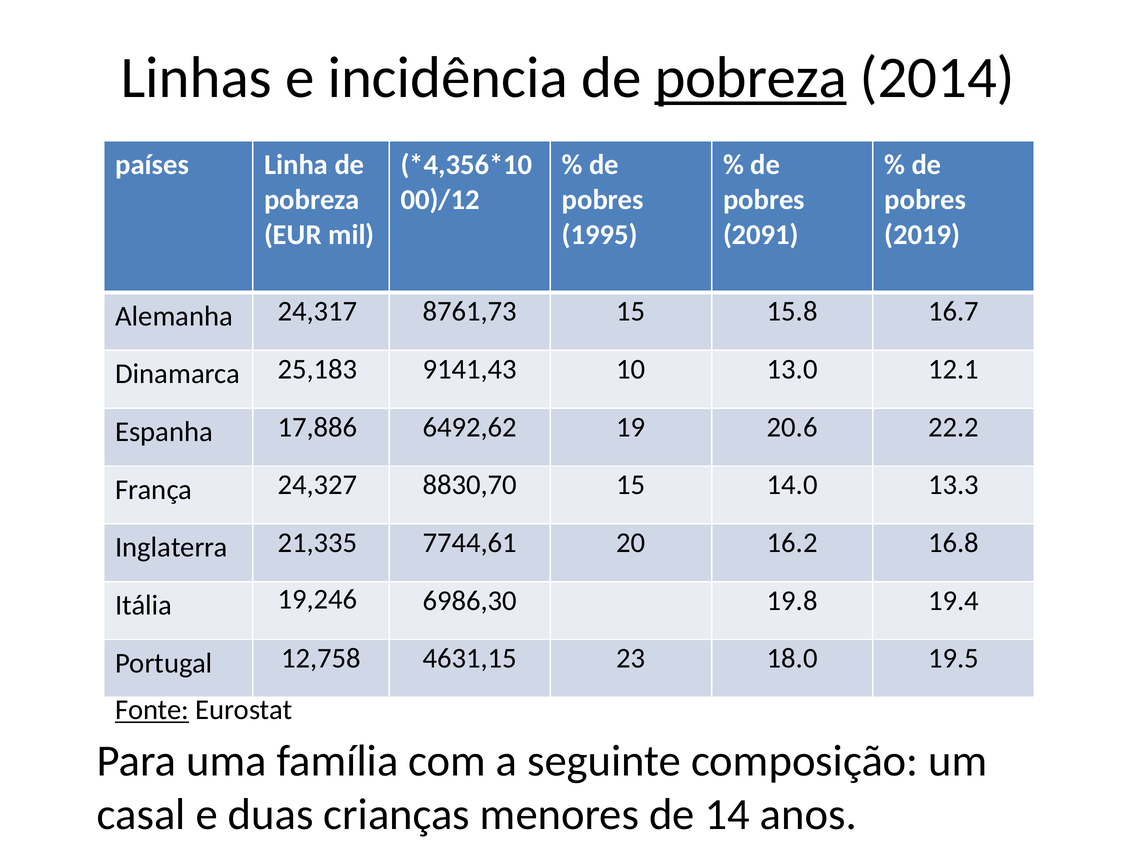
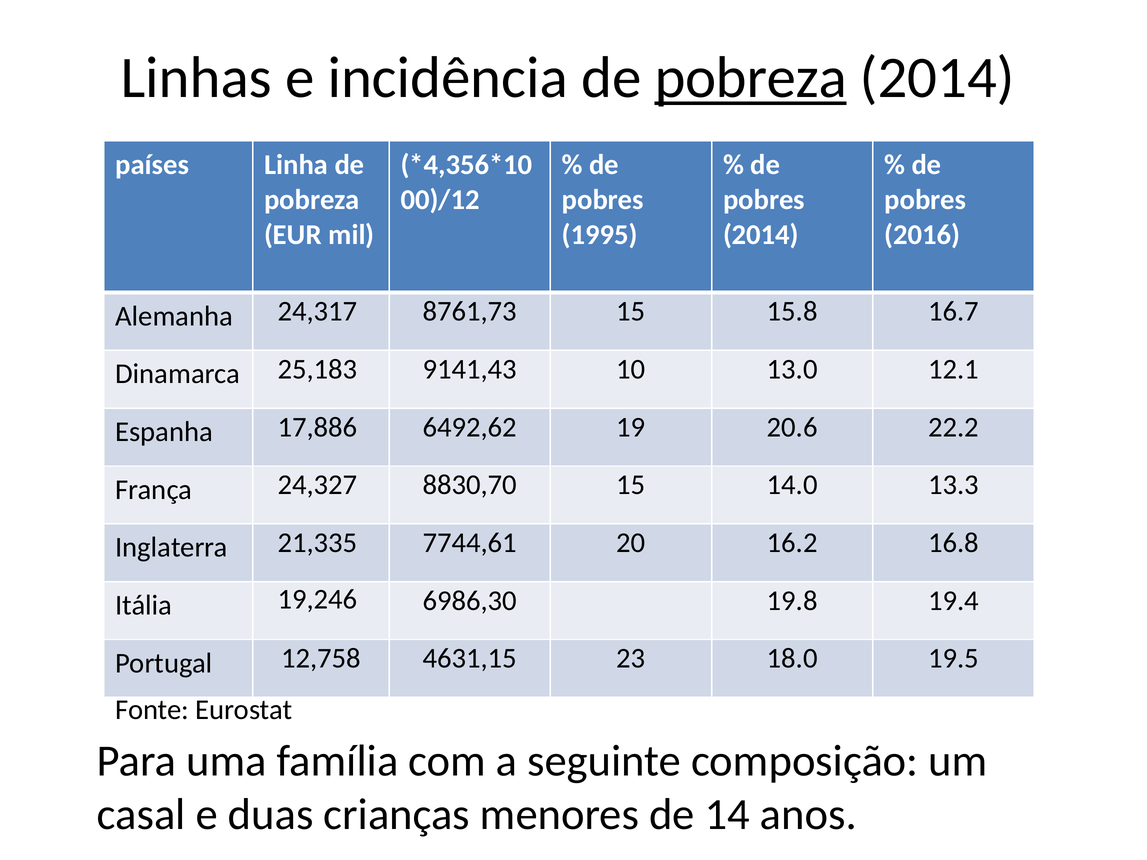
2091: 2091 -> 2014 (761, 235)
2019: 2019 -> 2016 (922, 235)
Fonte underline: present -> none (152, 710)
